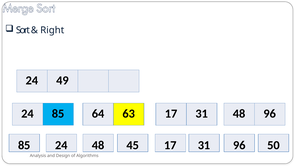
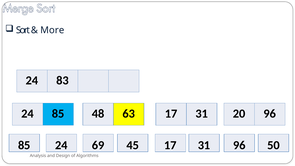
Right: Right -> More (52, 30)
49: 49 -> 83 (63, 80)
64: 64 -> 48 (98, 114)
31 48: 48 -> 20 (239, 114)
24 48: 48 -> 69 (98, 145)
